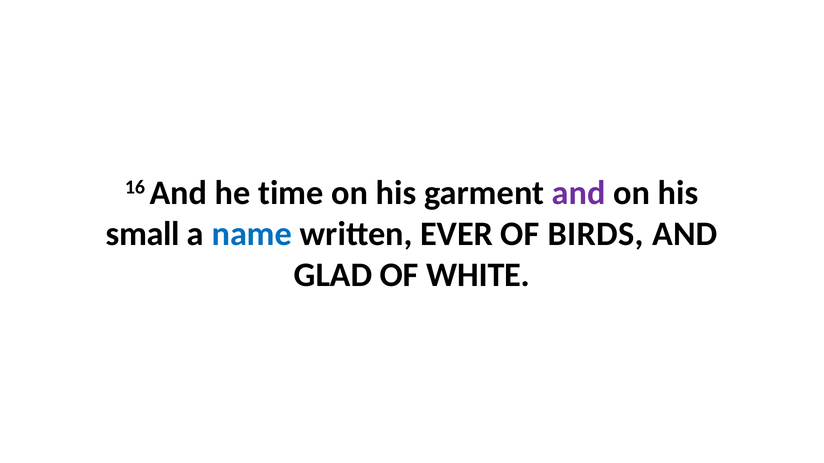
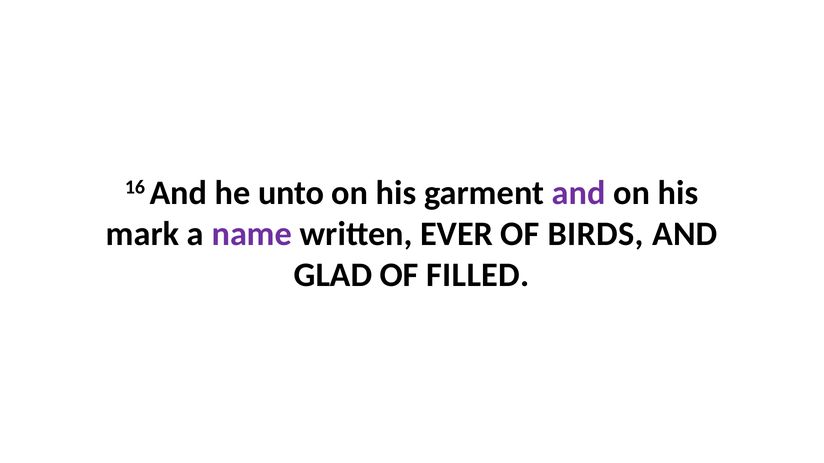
time: time -> unto (291, 193)
small: small -> mark (143, 234)
name colour: blue -> purple (252, 234)
WHITE: WHITE -> FILLED (478, 275)
